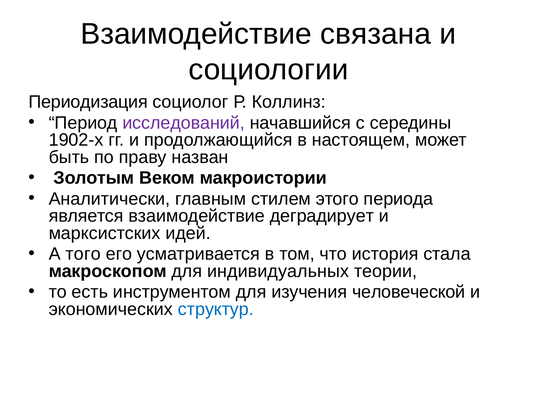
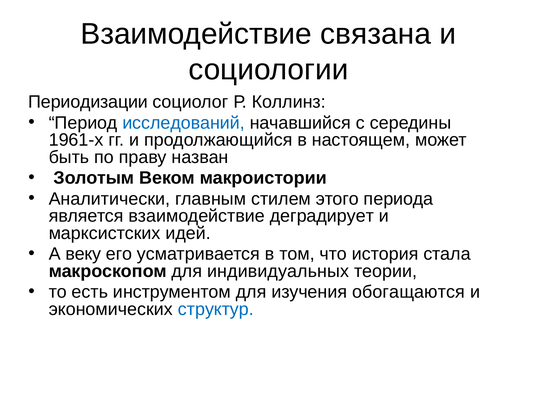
Периодизация: Периодизация -> Периодизации (88, 102)
исследований colour: purple -> blue (184, 123)
1902-х: 1902-х -> 1961-х (76, 140)
того: того -> веку (83, 254)
человеческой: человеческой -> обогащаются (409, 292)
